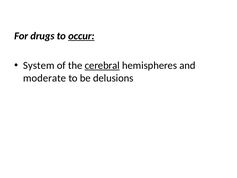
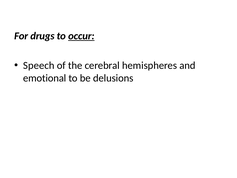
System: System -> Speech (39, 65)
cerebral underline: present -> none (102, 65)
moderate: moderate -> emotional (45, 78)
